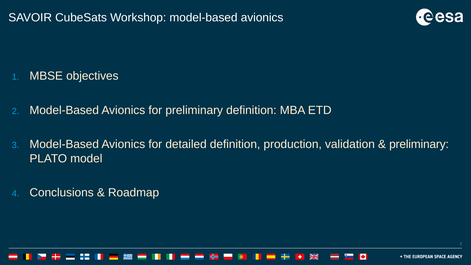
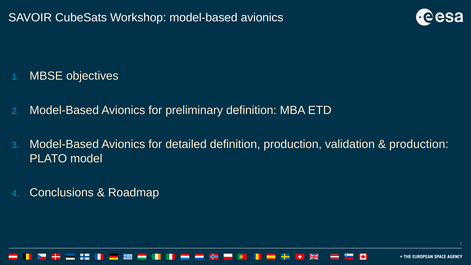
preliminary: preliminary -> production (419, 144)
